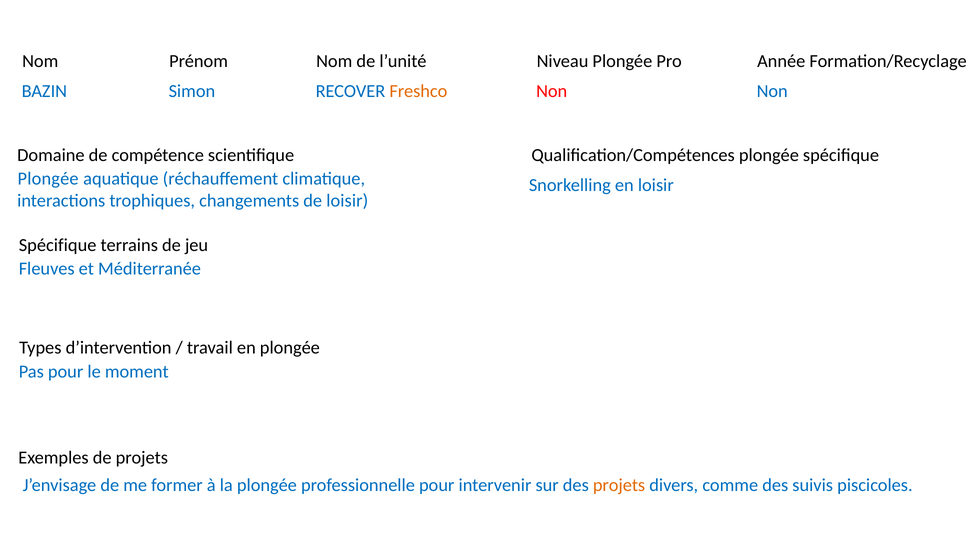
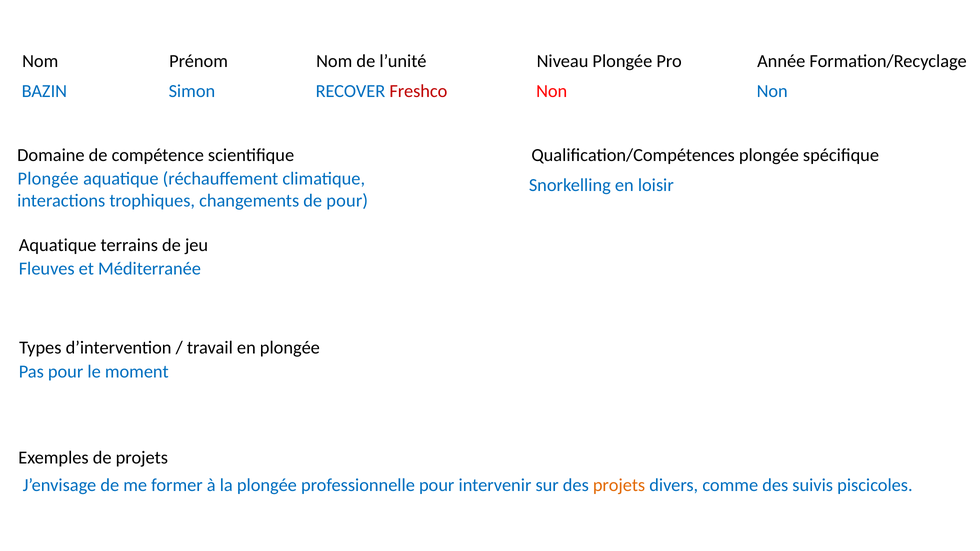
Freshco colour: orange -> red (418, 91)
de loisir: loisir -> pour (347, 201)
Spécifique: Spécifique -> Aquatique (58, 245)
